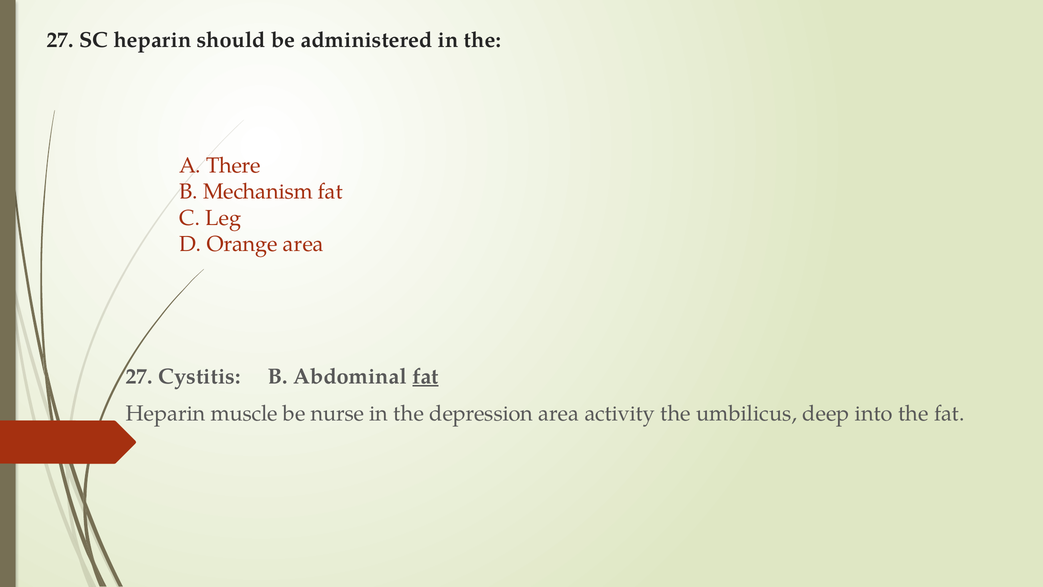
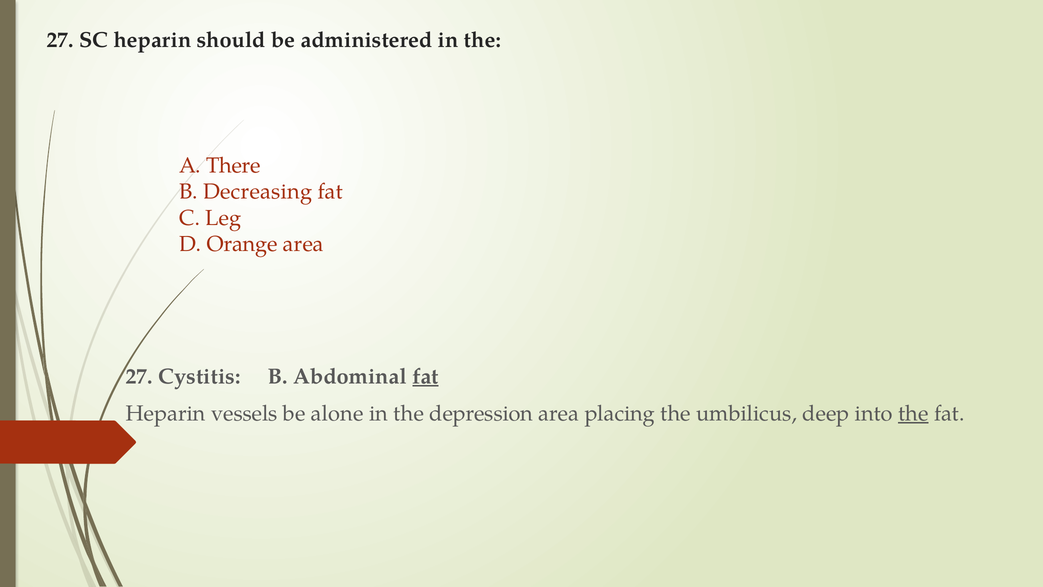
Mechanism: Mechanism -> Decreasing (258, 192)
muscle: muscle -> vessels (244, 413)
nurse: nurse -> alone (337, 413)
activity: activity -> placing (620, 413)
the underline: none -> present (913, 413)
